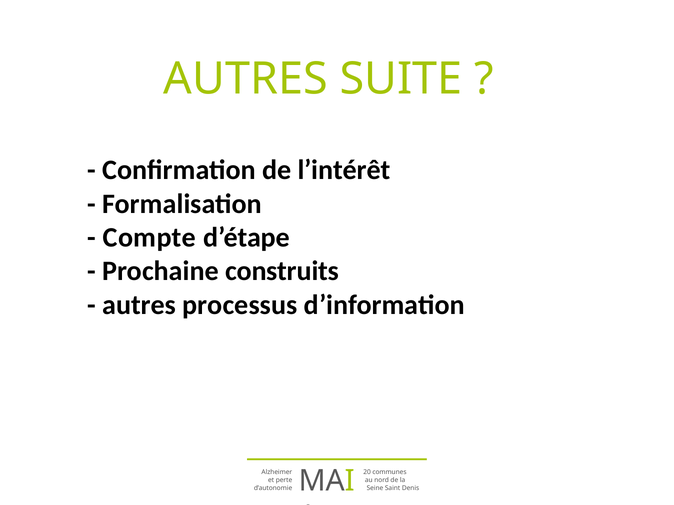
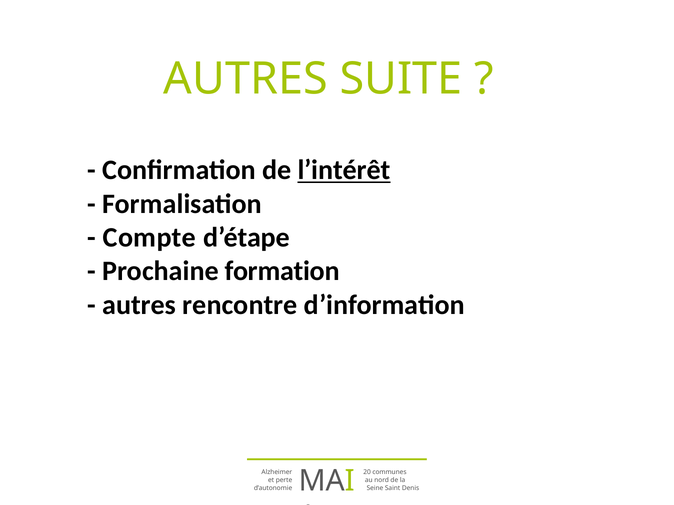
l’intérêt underline: none -> present (344, 170)
construits: construits -> formation (282, 272)
processus: processus -> rencontre (240, 305)
